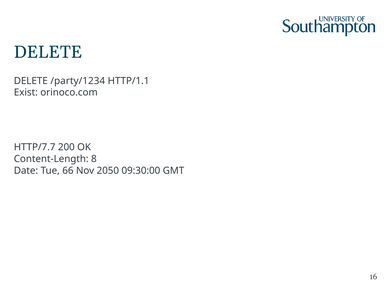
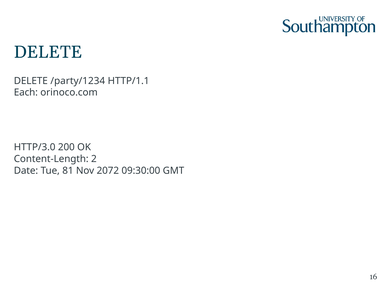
Exist: Exist -> Each (26, 93)
HTTP/7.7: HTTP/7.7 -> HTTP/3.0 (35, 147)
8: 8 -> 2 (94, 159)
66: 66 -> 81 (68, 171)
2050: 2050 -> 2072 (108, 171)
